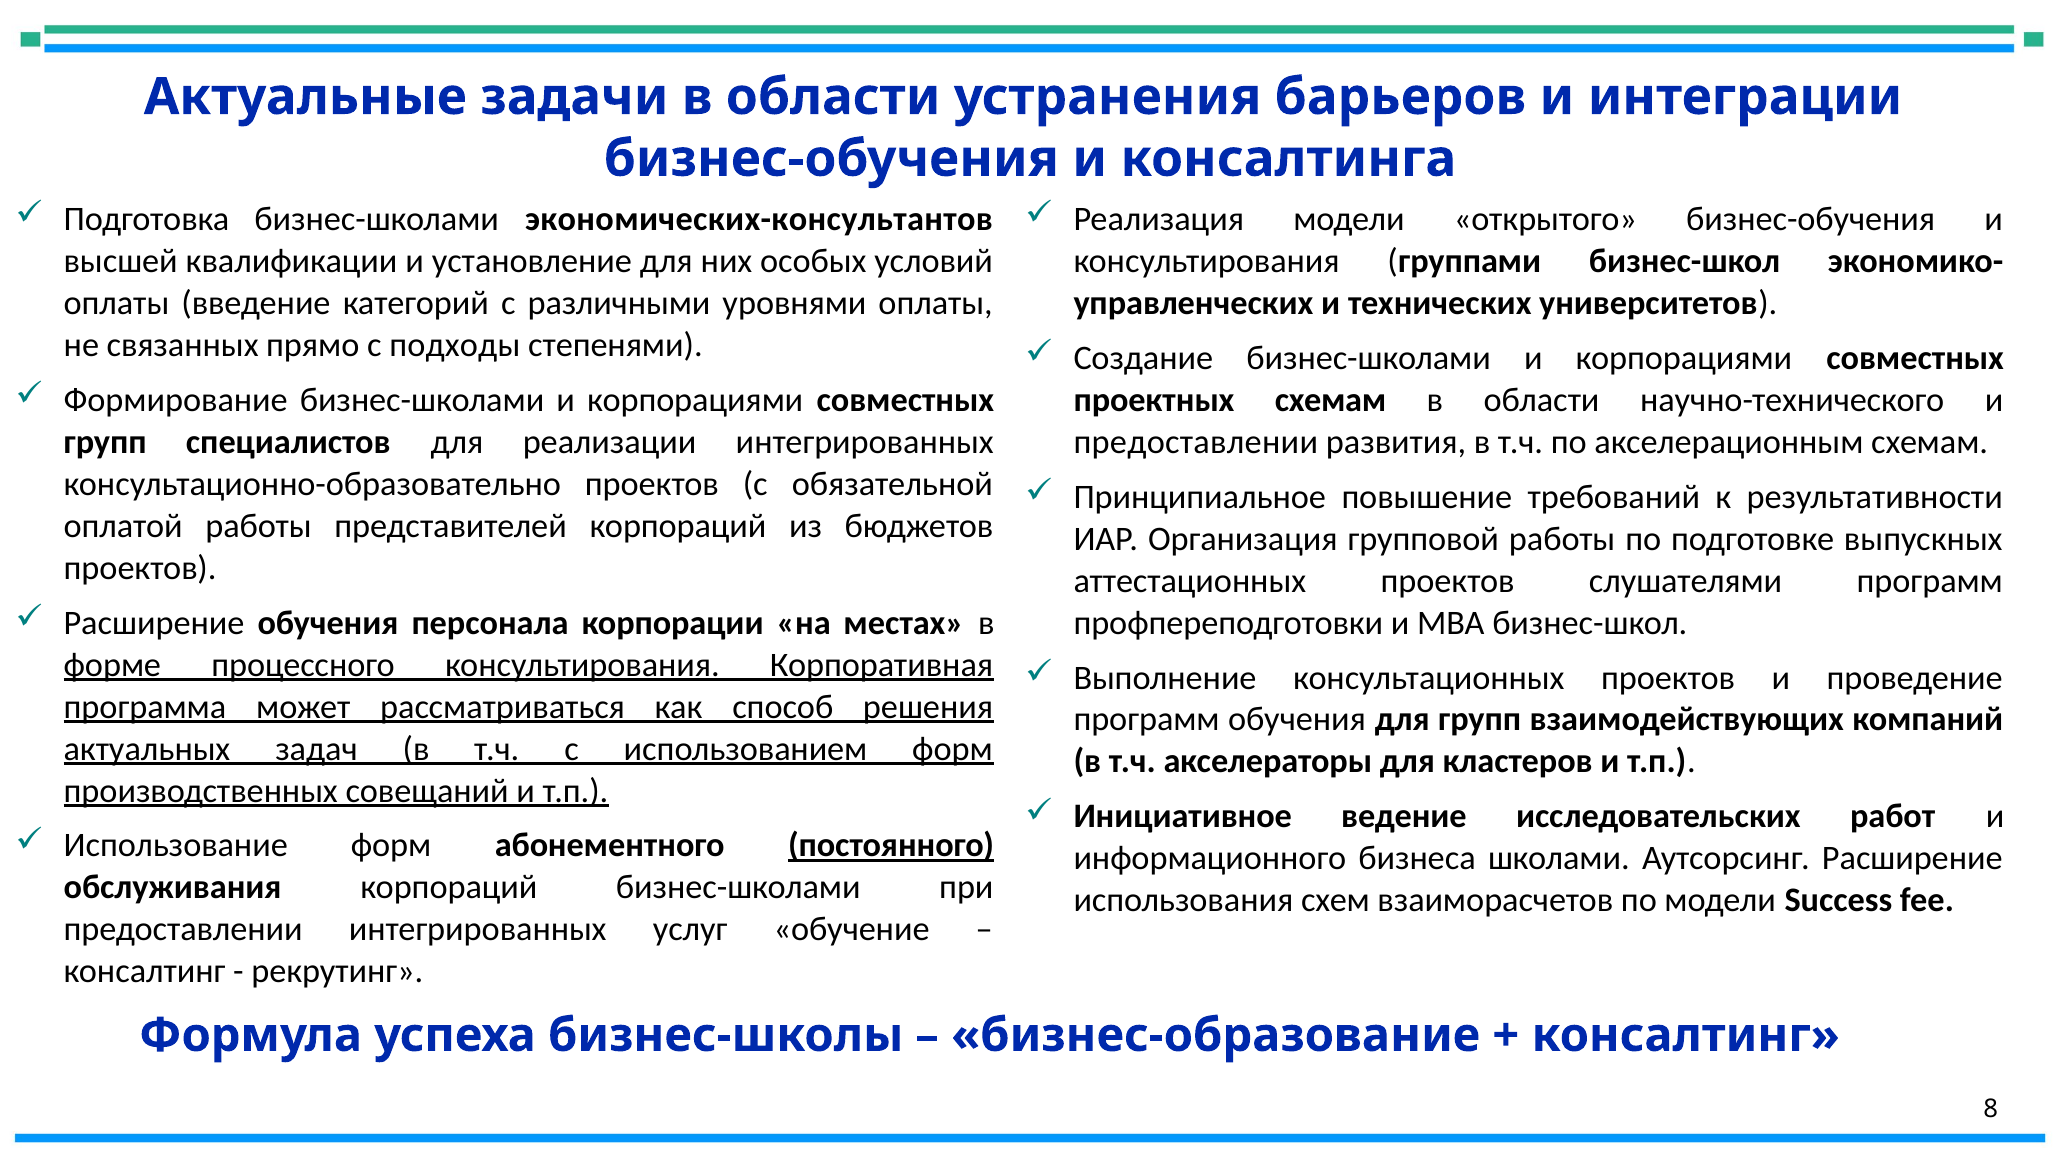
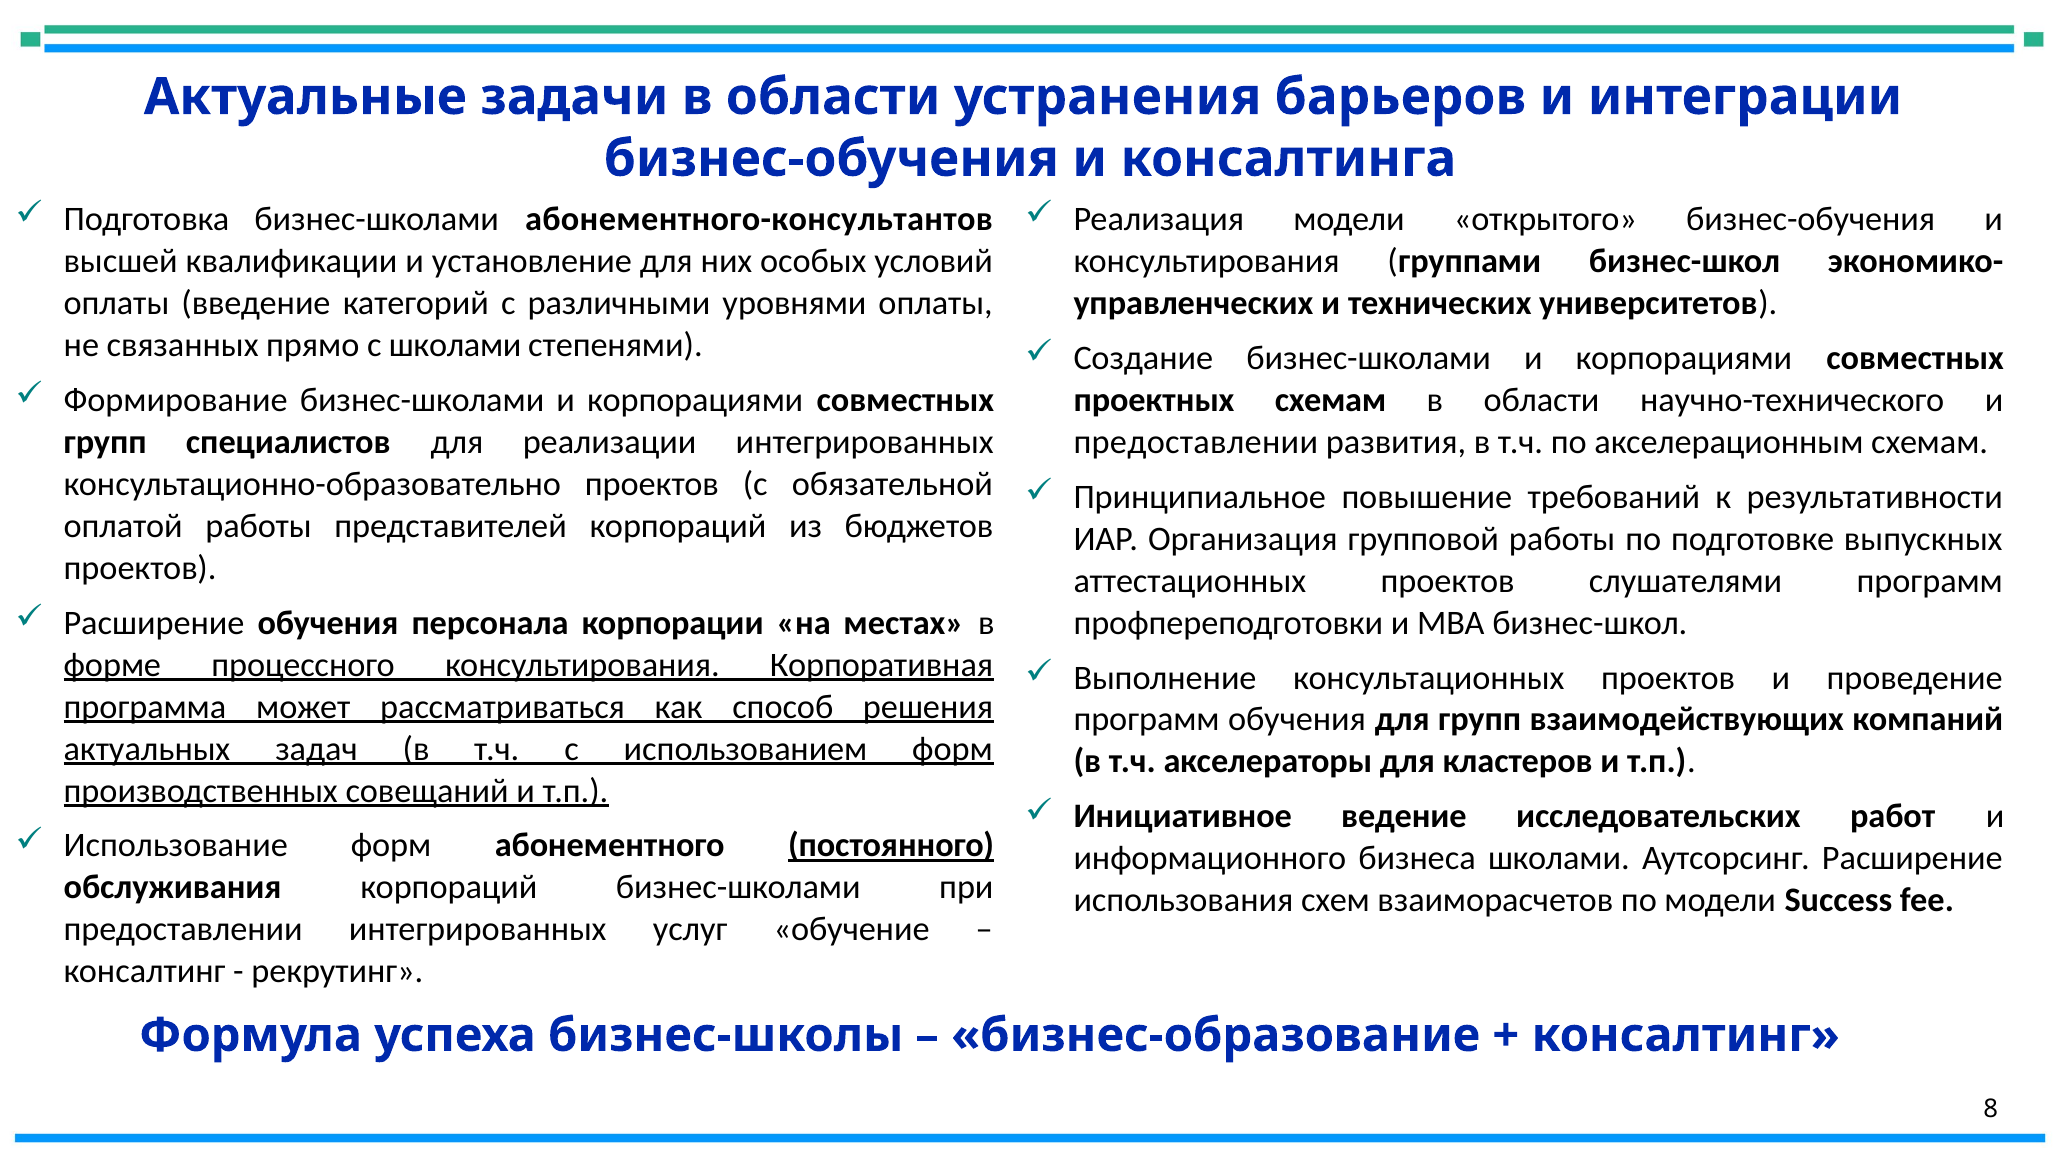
экономических-консультантов: экономических-консультантов -> абонементного-консультантов (759, 219)
с подходы: подходы -> школами (455, 345)
